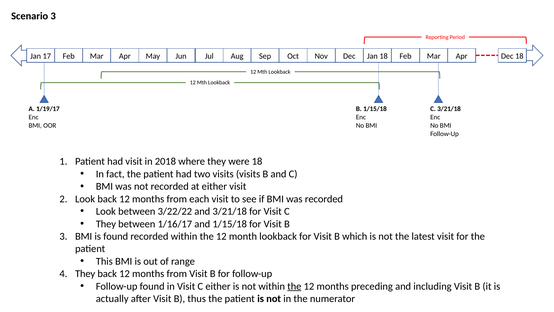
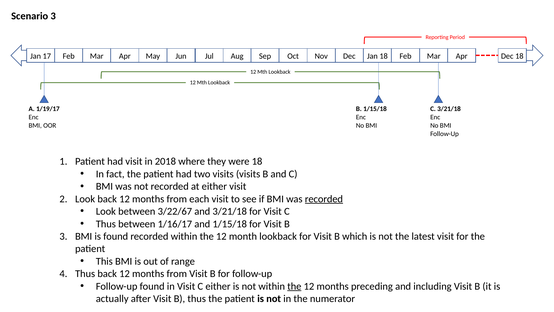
recorded underline: none -> present (324, 199)
3/22/22: 3/22/22 -> 3/22/67 (175, 211)
They: They -> Thus (106, 224)
They: They -> Thus (85, 274)
